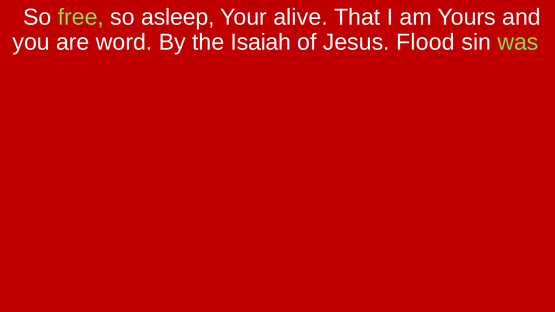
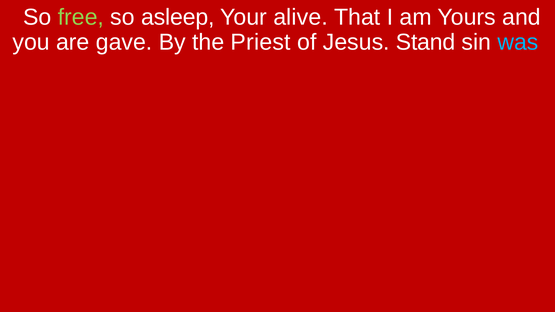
word: word -> gave (124, 42)
Isaiah: Isaiah -> Priest (261, 42)
Flood: Flood -> Stand (426, 42)
was colour: light green -> light blue (518, 42)
